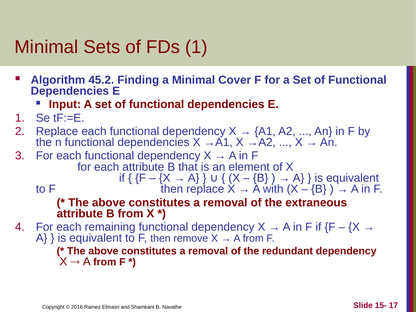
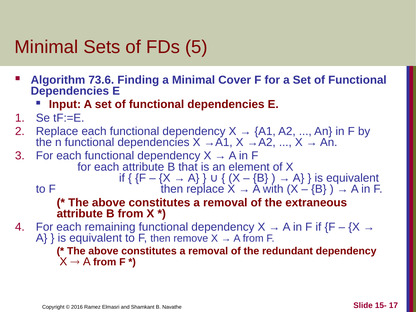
FDs 1: 1 -> 5 (196, 47)
45.2: 45.2 -> 73.6 (101, 80)
